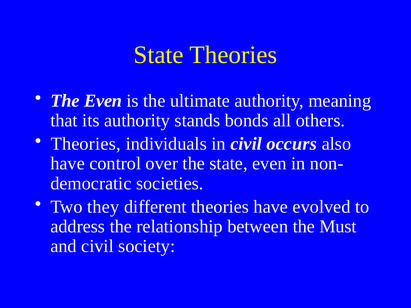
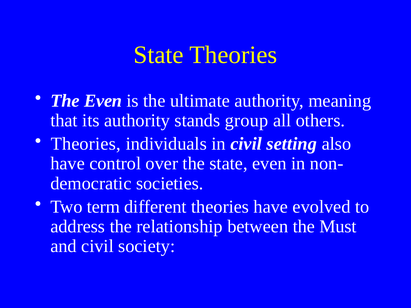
bonds: bonds -> group (247, 121)
occurs: occurs -> setting (292, 144)
they: they -> term (103, 207)
